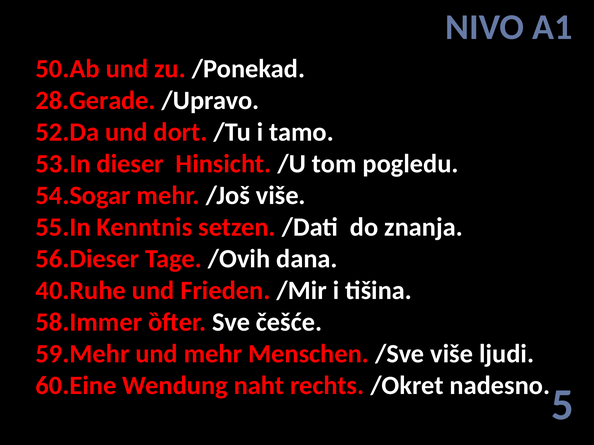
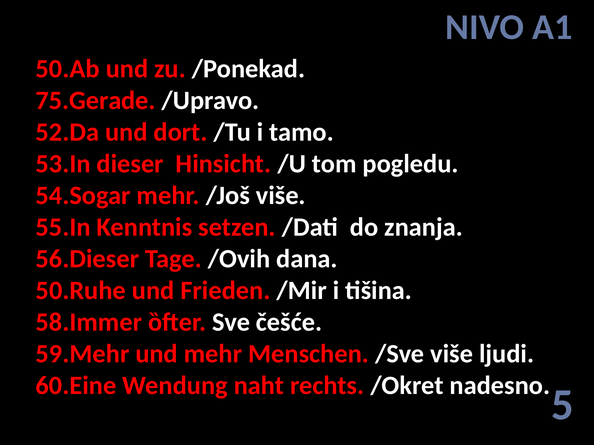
28.Gerade: 28.Gerade -> 75.Gerade (96, 101)
40.Ruhe: 40.Ruhe -> 50.Ruhe (81, 291)
